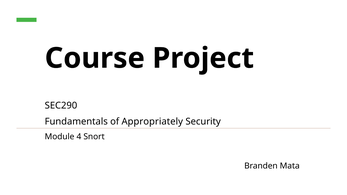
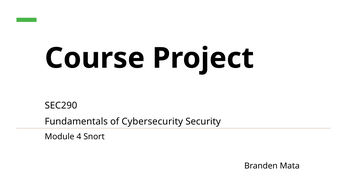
Appropriately: Appropriately -> Cybersecurity (152, 122)
